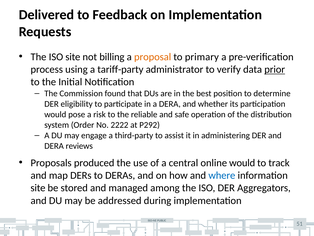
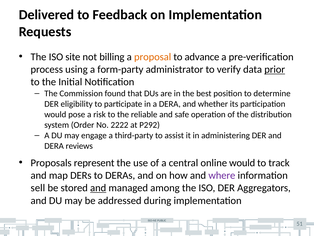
primary: primary -> advance (202, 57)
tariff-party: tariff-party -> form-party (120, 69)
produced: produced -> represent (94, 162)
where colour: blue -> purple (222, 175)
site: site -> sell (38, 188)
and underline: none -> present (98, 188)
